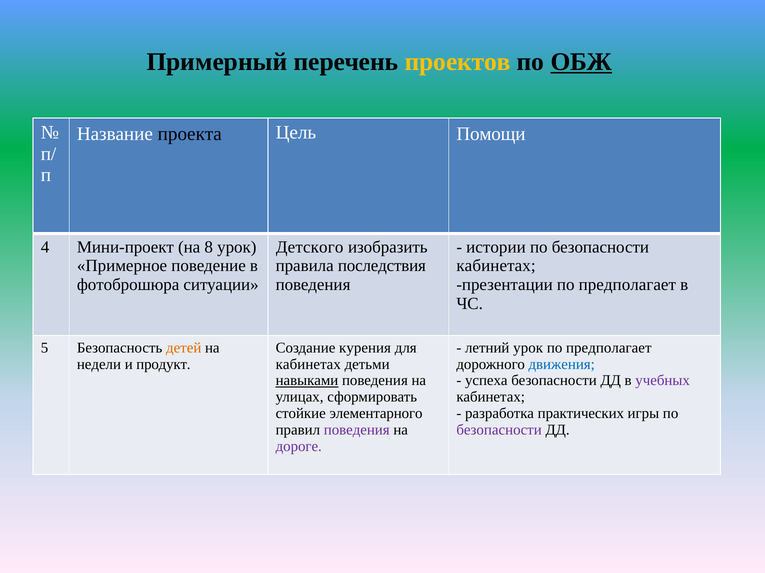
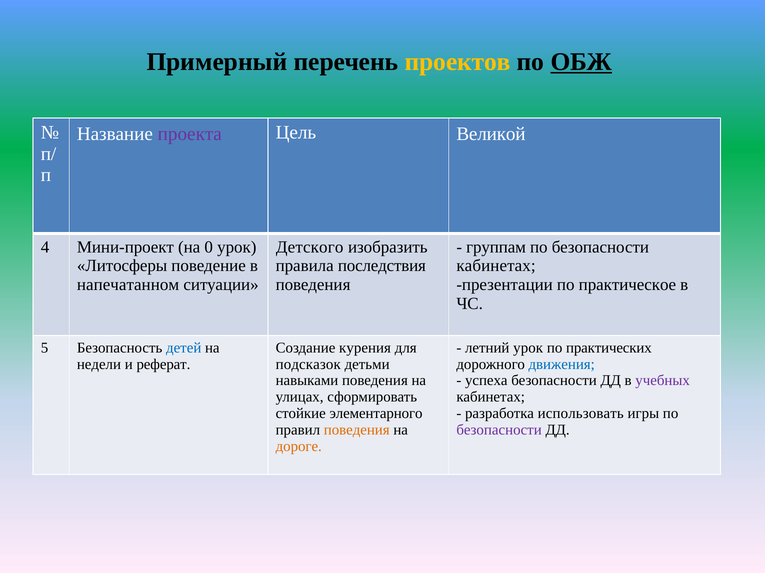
проекта colour: black -> purple (190, 134)
Помощи: Помощи -> Великой (491, 134)
8: 8 -> 0 (209, 247)
истории: истории -> группам (496, 247)
Примерное: Примерное -> Литосферы (122, 266)
фотоброшюра: фотоброшюра -> напечатанном (128, 285)
презентации по предполагает: предполагает -> практическое (627, 285)
детей colour: orange -> blue (184, 348)
предполагает: предполагает -> практических (609, 348)
продукт: продукт -> реферат (163, 365)
кабинетах: кабинетах -> подсказок (308, 365)
навыками underline: present -> none (307, 381)
практических: практических -> использовать (581, 414)
поведения colour: purple -> orange (357, 430)
дороге colour: purple -> orange (299, 447)
